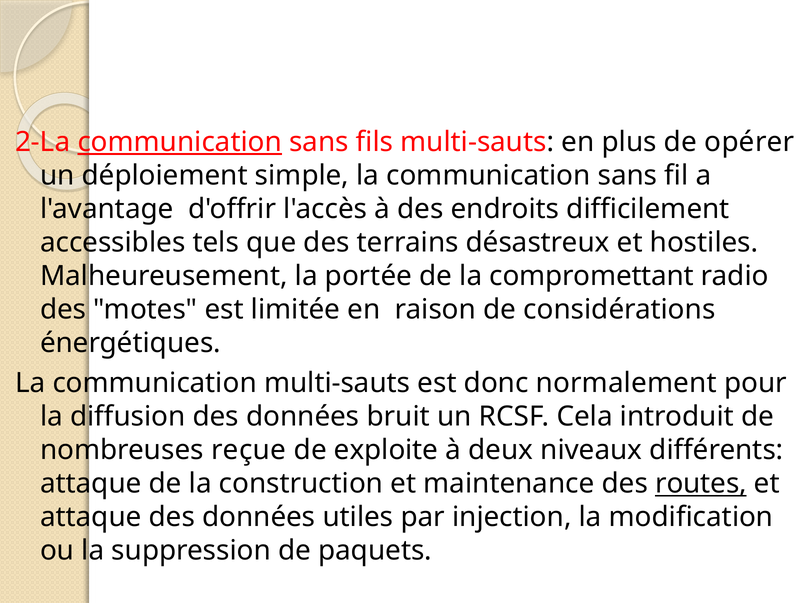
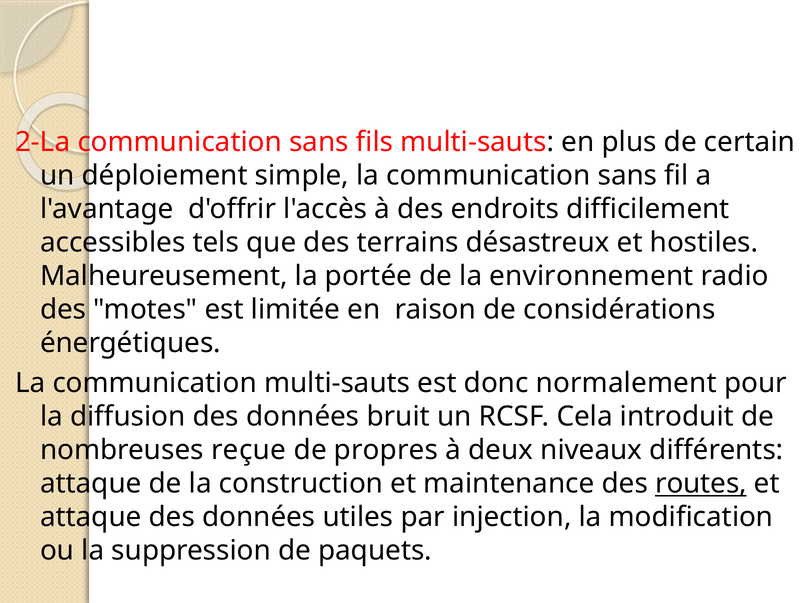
communication underline: present -> none (180, 142)
opérer: opérer -> certain (749, 142)
compromettant: compromettant -> environnement (591, 276)
exploite: exploite -> propres (386, 450)
